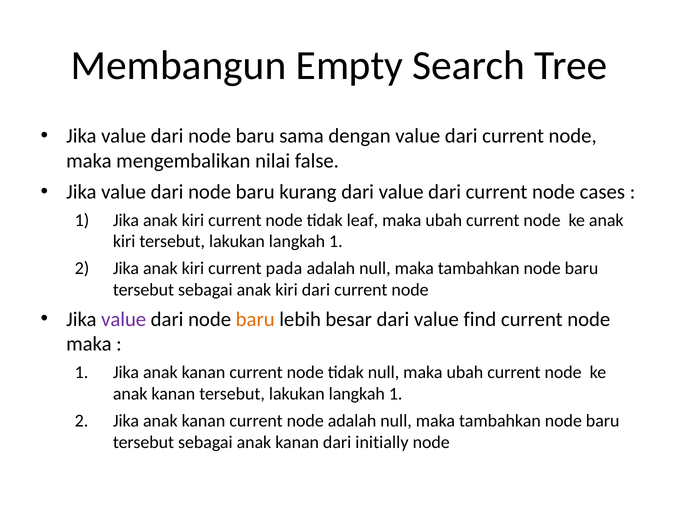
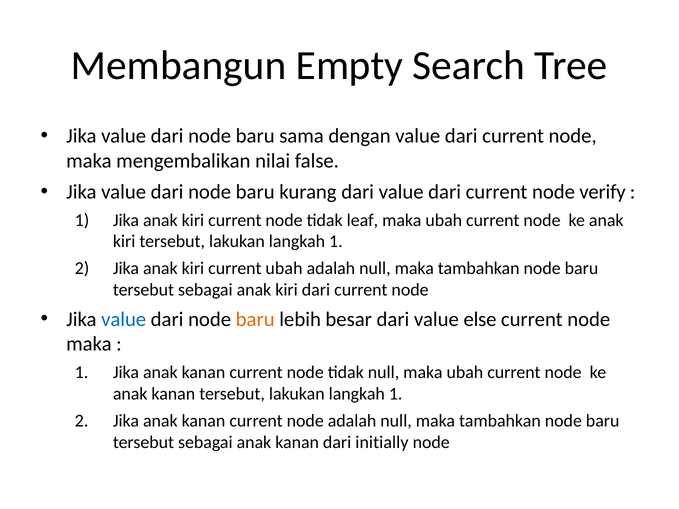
cases: cases -> verify (602, 192)
current pada: pada -> ubah (284, 268)
value colour: purple -> blue (124, 319)
find: find -> else (480, 319)
